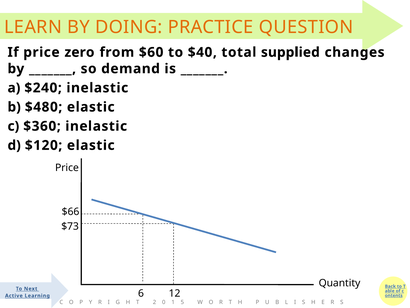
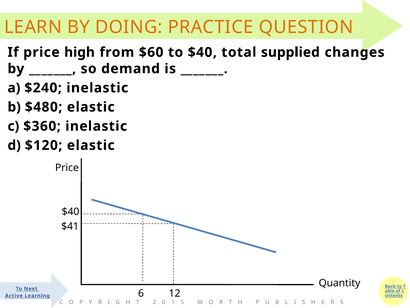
zero: zero -> high (80, 52)
$66: $66 -> $40 (71, 211)
$73: $73 -> $41 (70, 226)
